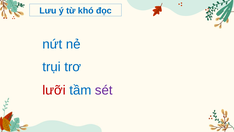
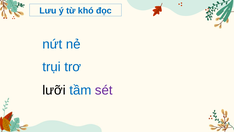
lưỡi colour: red -> black (54, 90)
